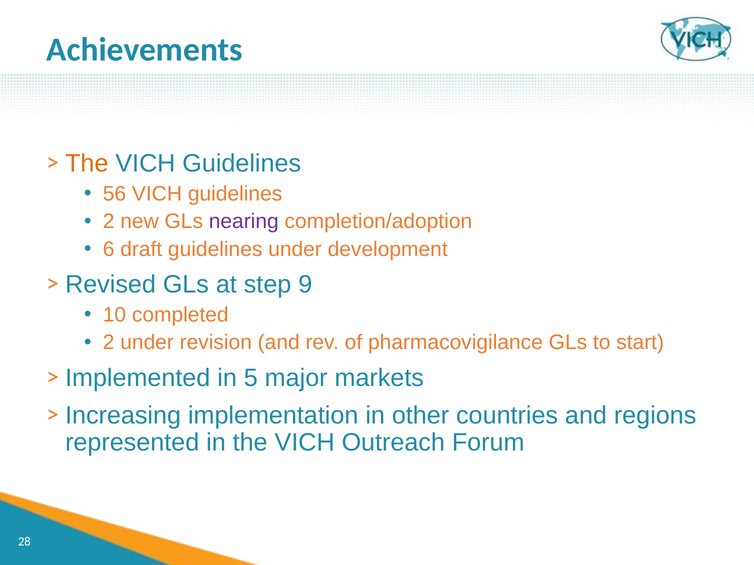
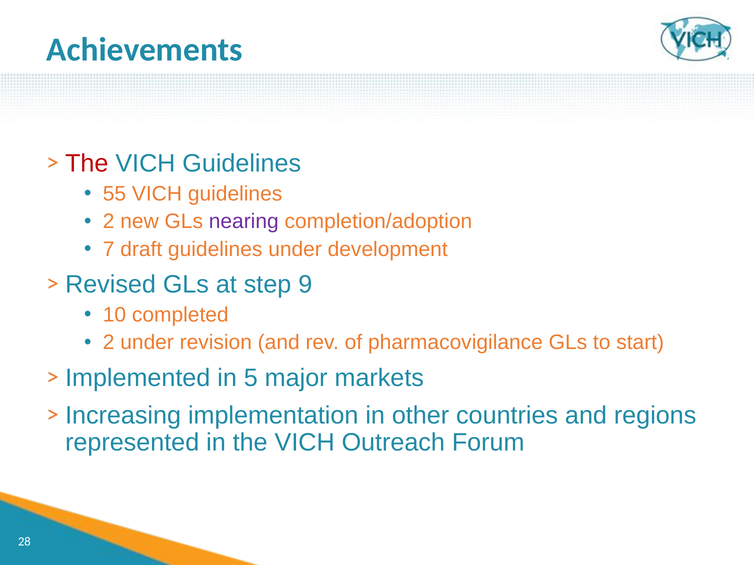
The colour: orange -> red (87, 164)
56: 56 -> 55 (114, 194)
6: 6 -> 7 (109, 250)
